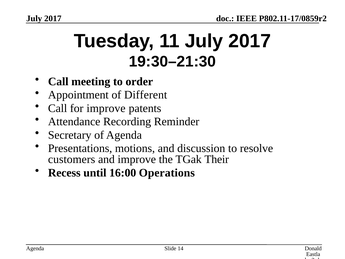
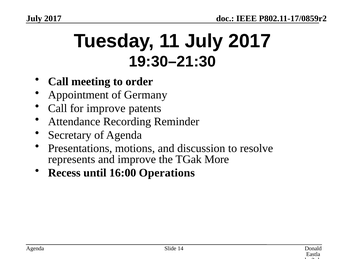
Different: Different -> Germany (146, 95)
customers: customers -> represents (72, 159)
Their: Their -> More (217, 159)
